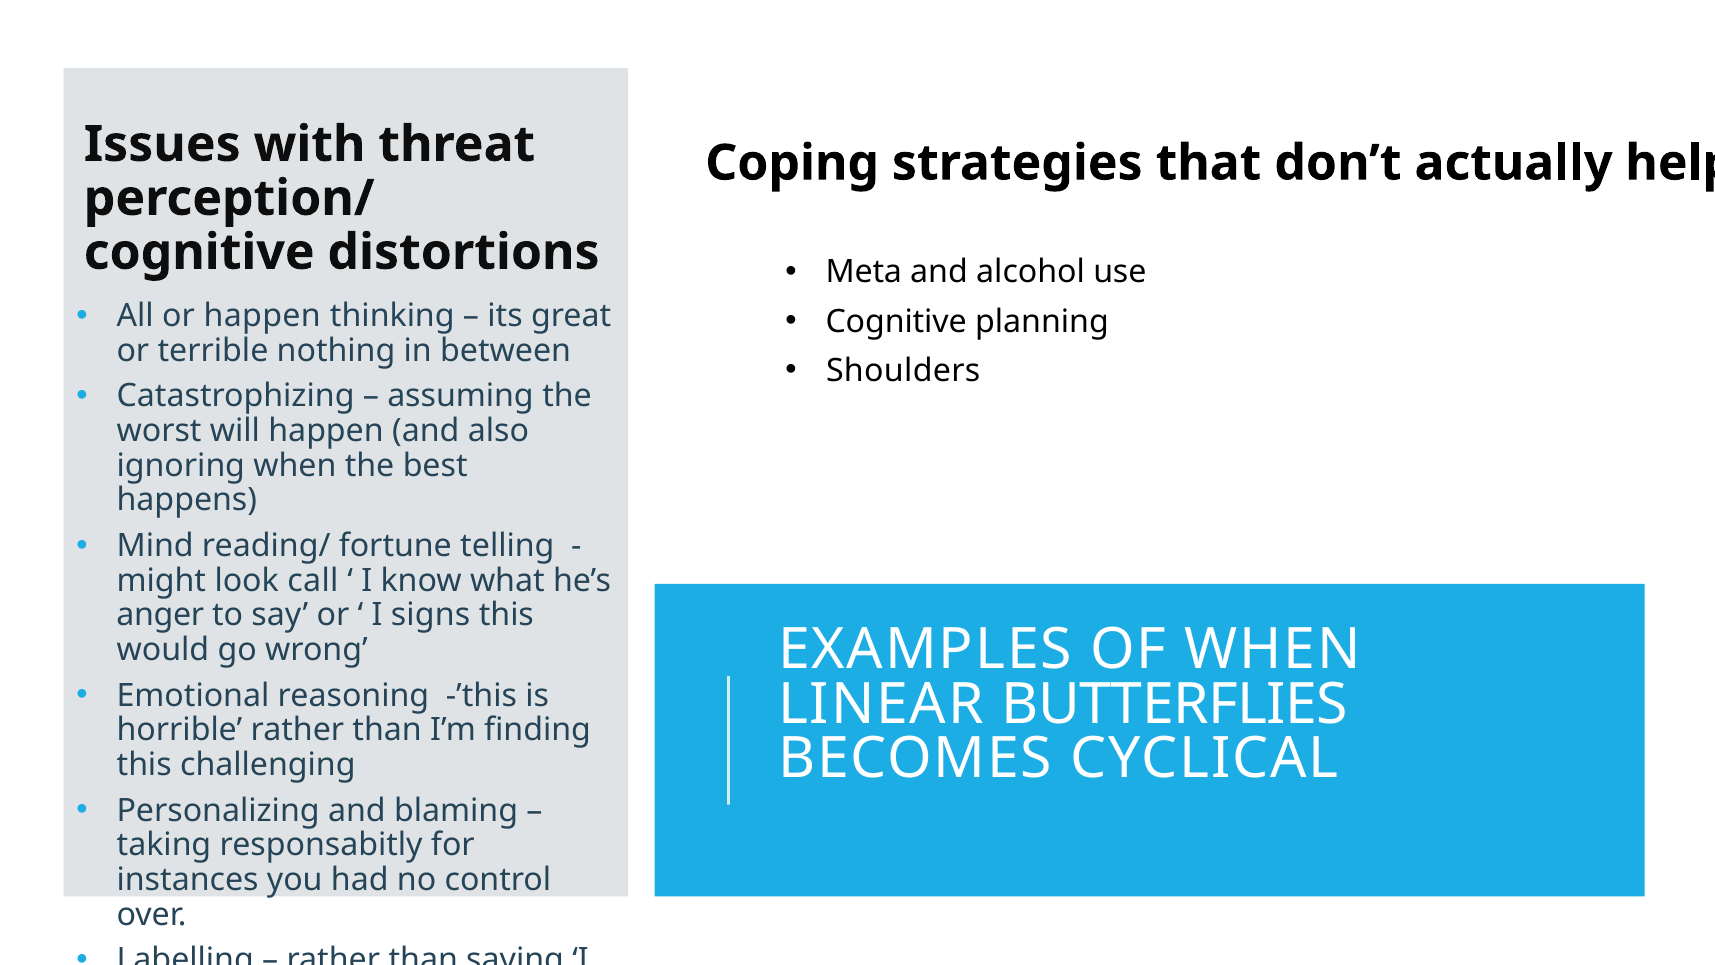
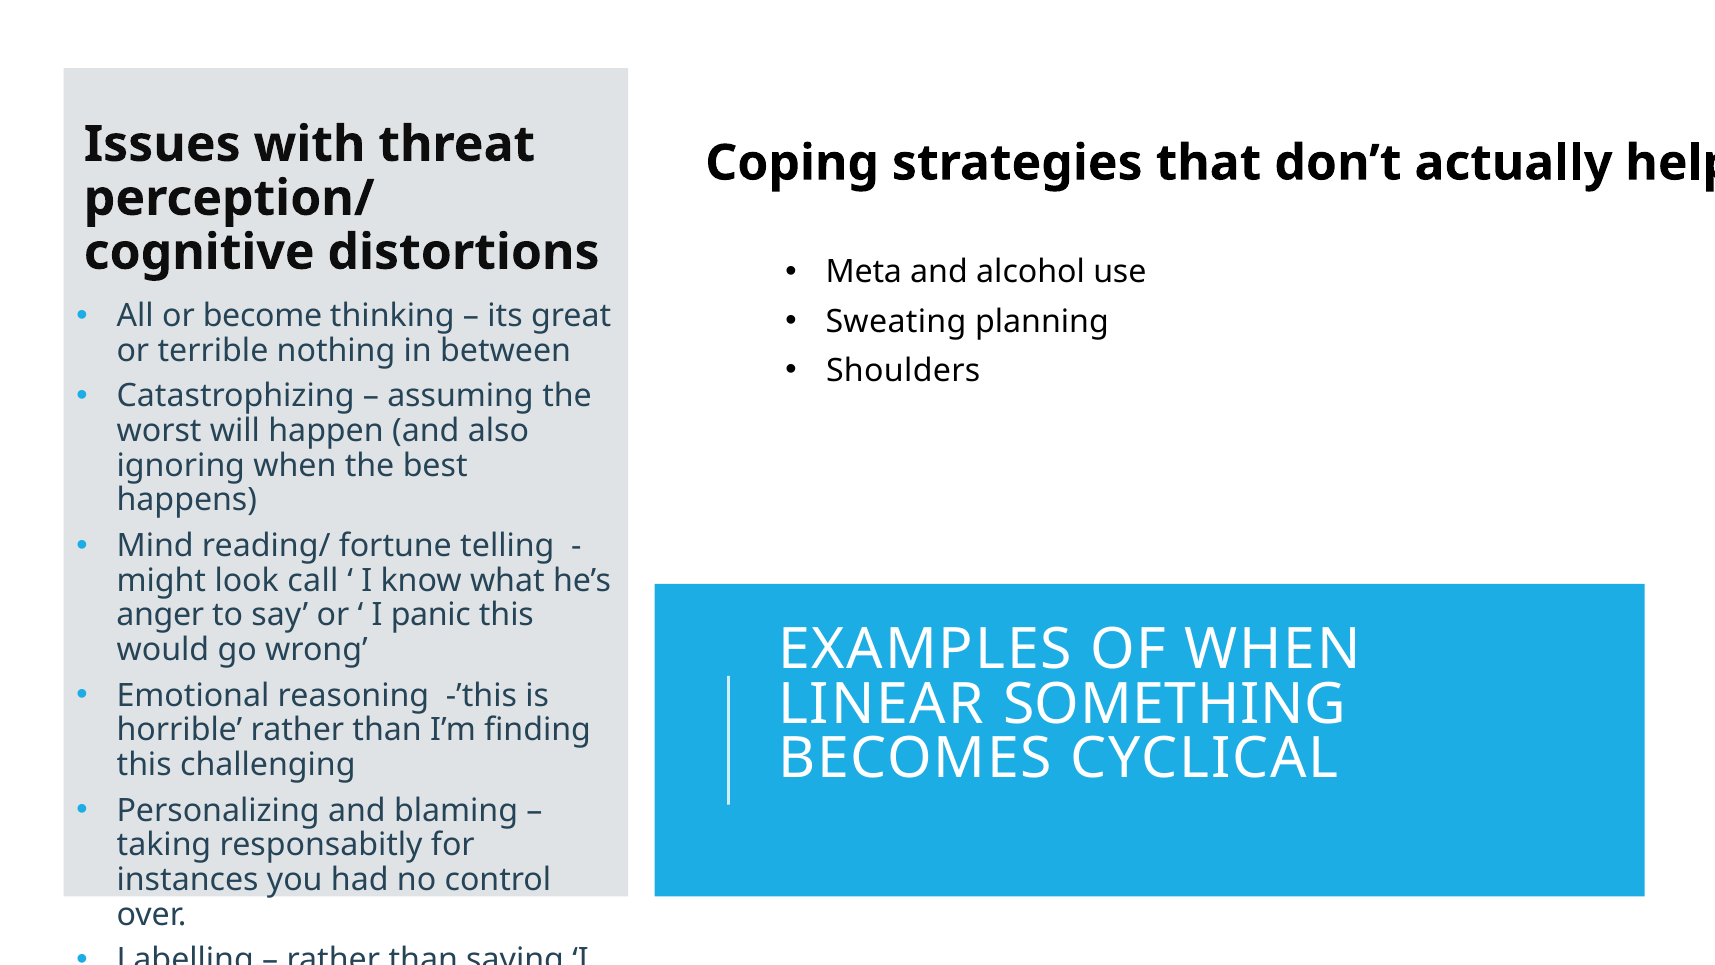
or happen: happen -> become (262, 316)
Cognitive: Cognitive -> Sweating (896, 321)
signs: signs -> panic (431, 615)
BUTTERFLIES: BUTTERFLIES -> SOMETHING (1174, 704)
